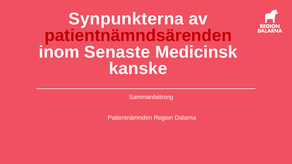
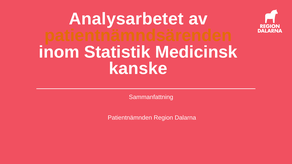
Synpunkterna: Synpunkterna -> Analysarbetet (126, 19)
patientnämndsärenden colour: red -> orange (138, 36)
Senaste: Senaste -> Statistik (117, 52)
